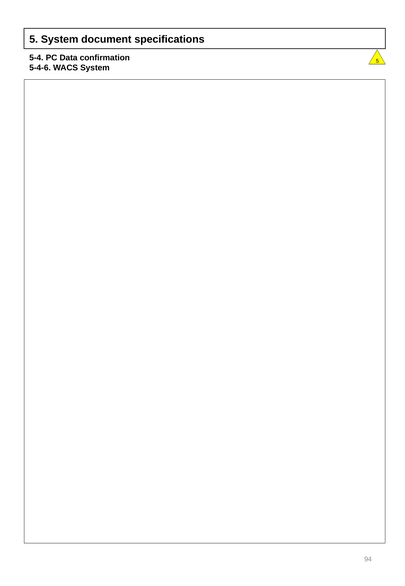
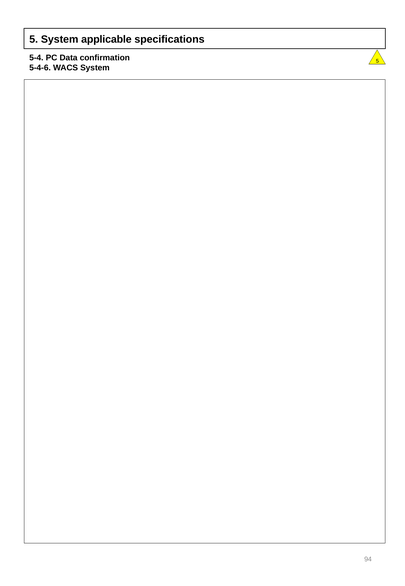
document: document -> applicable (106, 39)
